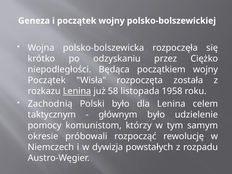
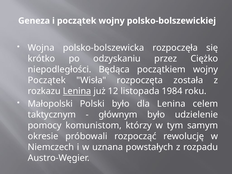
58: 58 -> 12 (113, 91)
1958: 1958 -> 1984 (172, 91)
Zachodnią: Zachodnią -> Małopolski (50, 104)
dywizja: dywizja -> uznana (108, 147)
